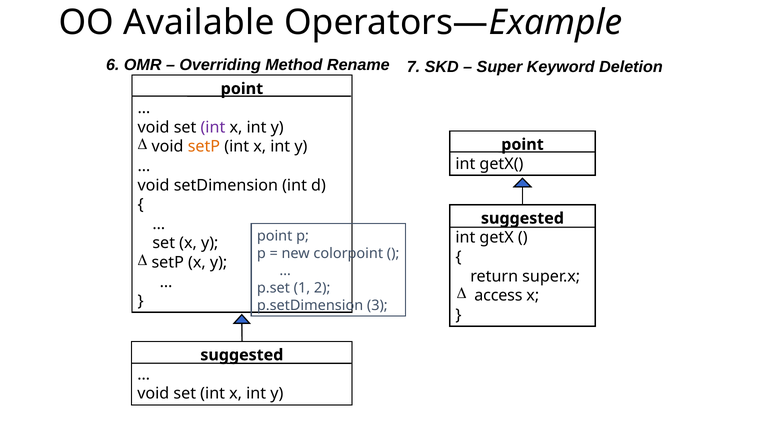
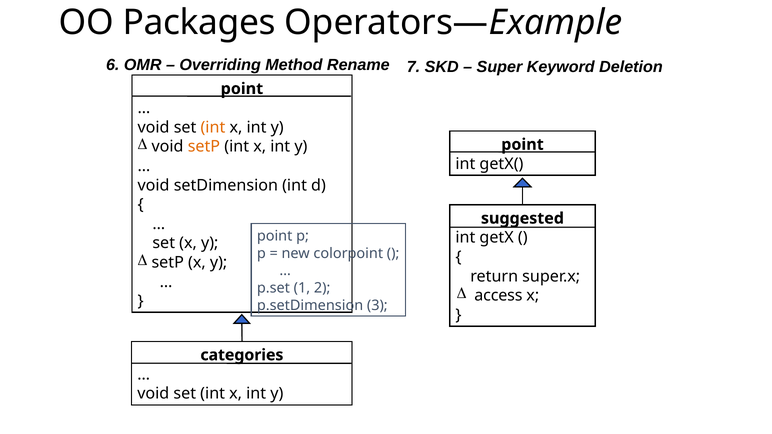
Available: Available -> Packages (199, 23)
int colour: purple -> orange (213, 127)
suggested: suggested -> categories (242, 355)
